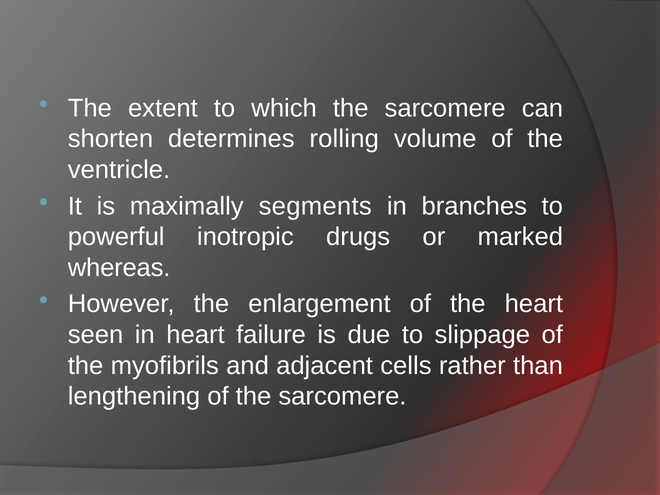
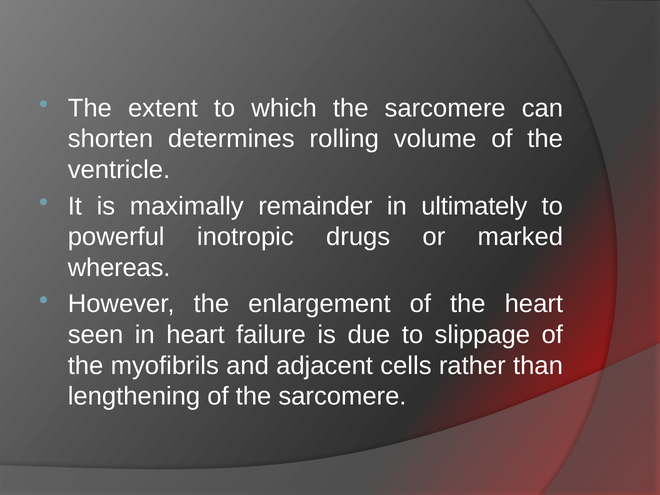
segments: segments -> remainder (315, 206)
branches: branches -> ultimately (474, 206)
